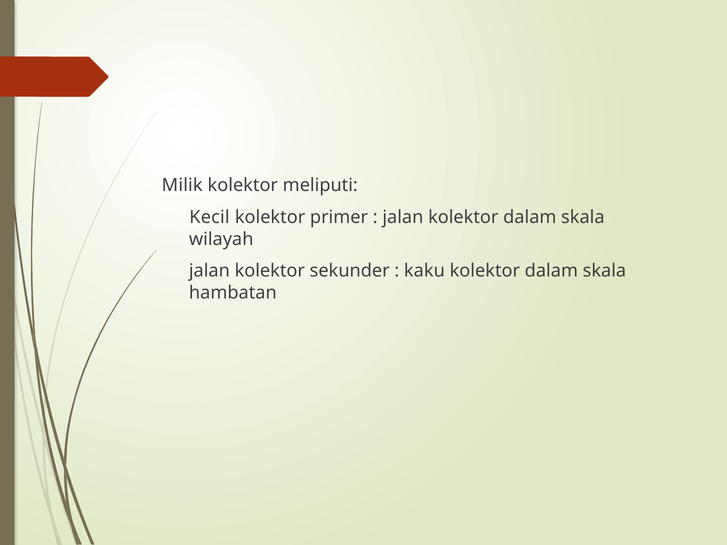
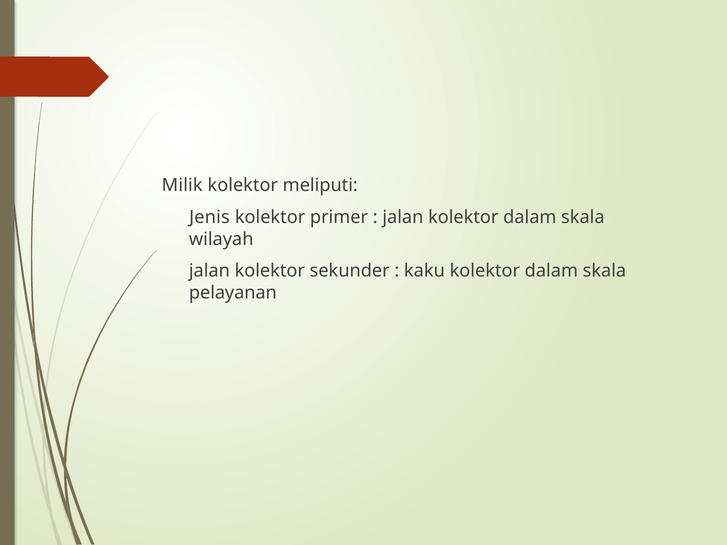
Kecil: Kecil -> Jenis (209, 217)
hambatan: hambatan -> pelayanan (233, 293)
